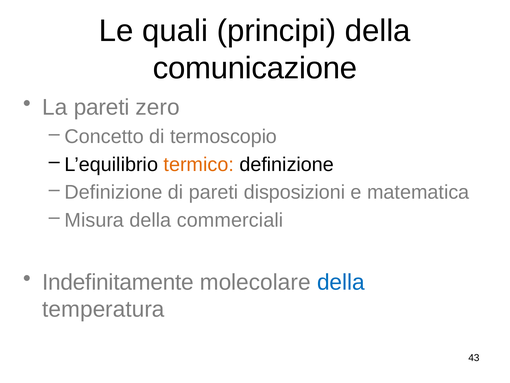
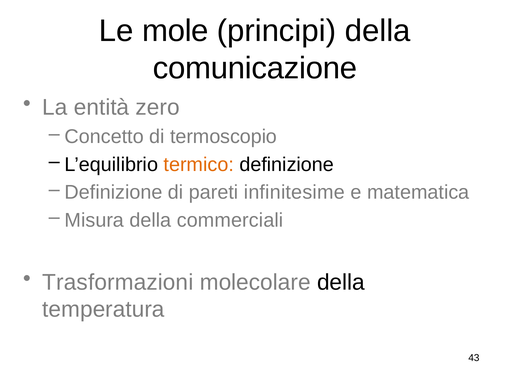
quali: quali -> mole (175, 31)
La pareti: pareti -> entità (102, 107)
disposizioni: disposizioni -> infinitesime (294, 192)
Indefinitamente: Indefinitamente -> Trasformazioni (118, 282)
della colour: blue -> black (341, 282)
